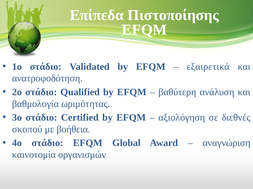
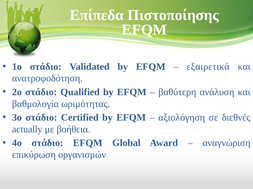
σκοπού: σκοπού -> actually (27, 130)
καινοτομία: καινοτομία -> επικύρωση (34, 155)
